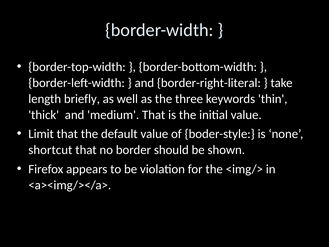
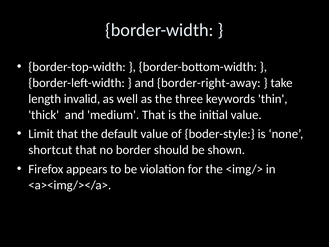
border-right-literal: border-right-literal -> border-right-away (209, 83)
briefly: briefly -> invalid (82, 99)
